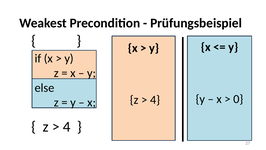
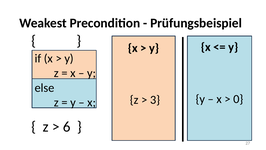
4: 4 -> 3 (155, 100)
4: 4 -> 6 (67, 126)
